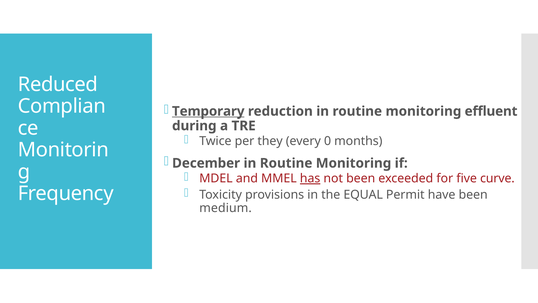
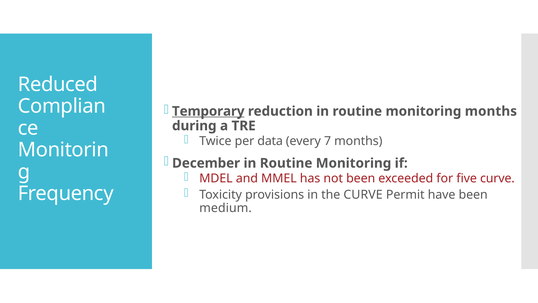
monitoring effluent: effluent -> months (491, 111)
they: they -> data (270, 141)
0: 0 -> 7 (328, 141)
has underline: present -> none (310, 178)
the EQUAL: EQUAL -> CURVE (363, 194)
